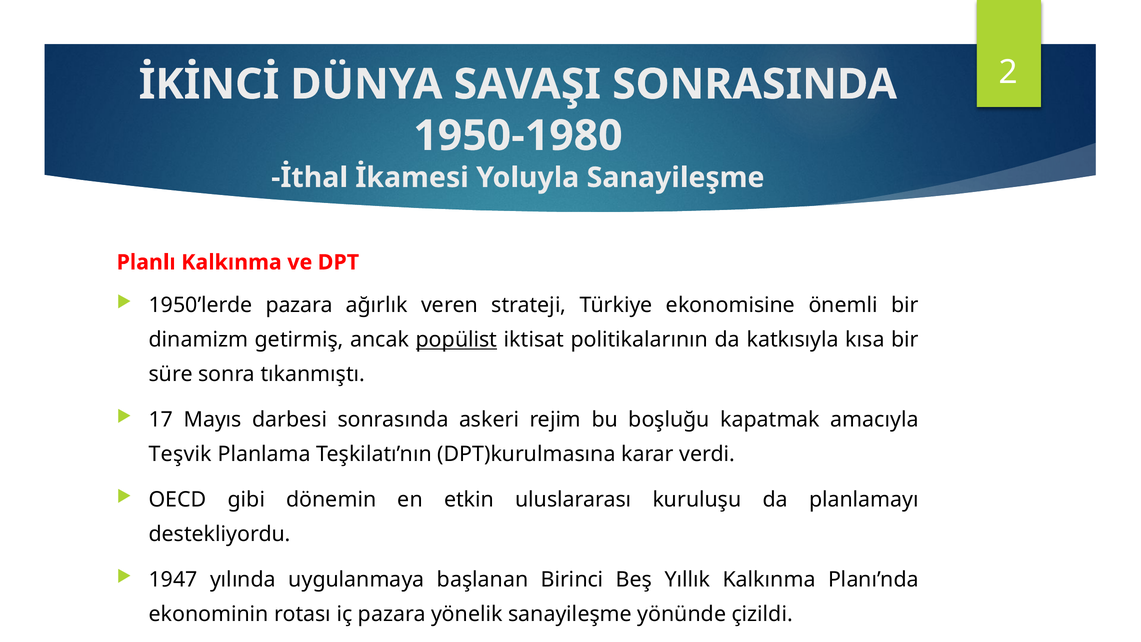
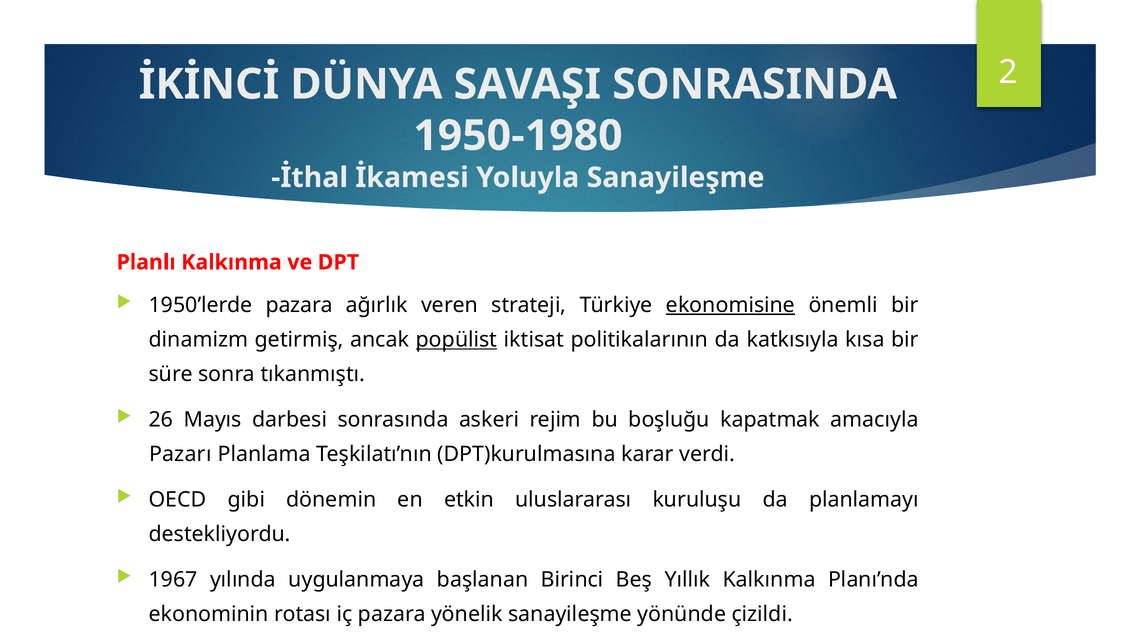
ekonomisine underline: none -> present (731, 305)
17: 17 -> 26 (161, 420)
Teşvik: Teşvik -> Pazarı (180, 454)
1947: 1947 -> 1967 (173, 579)
